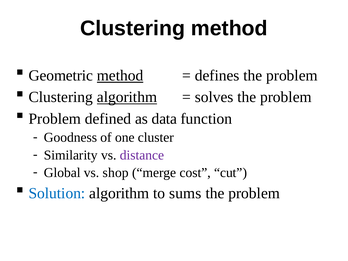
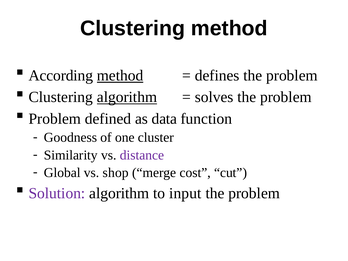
Geometric: Geometric -> According (61, 75)
Solution colour: blue -> purple (57, 193)
sums: sums -> input (185, 193)
